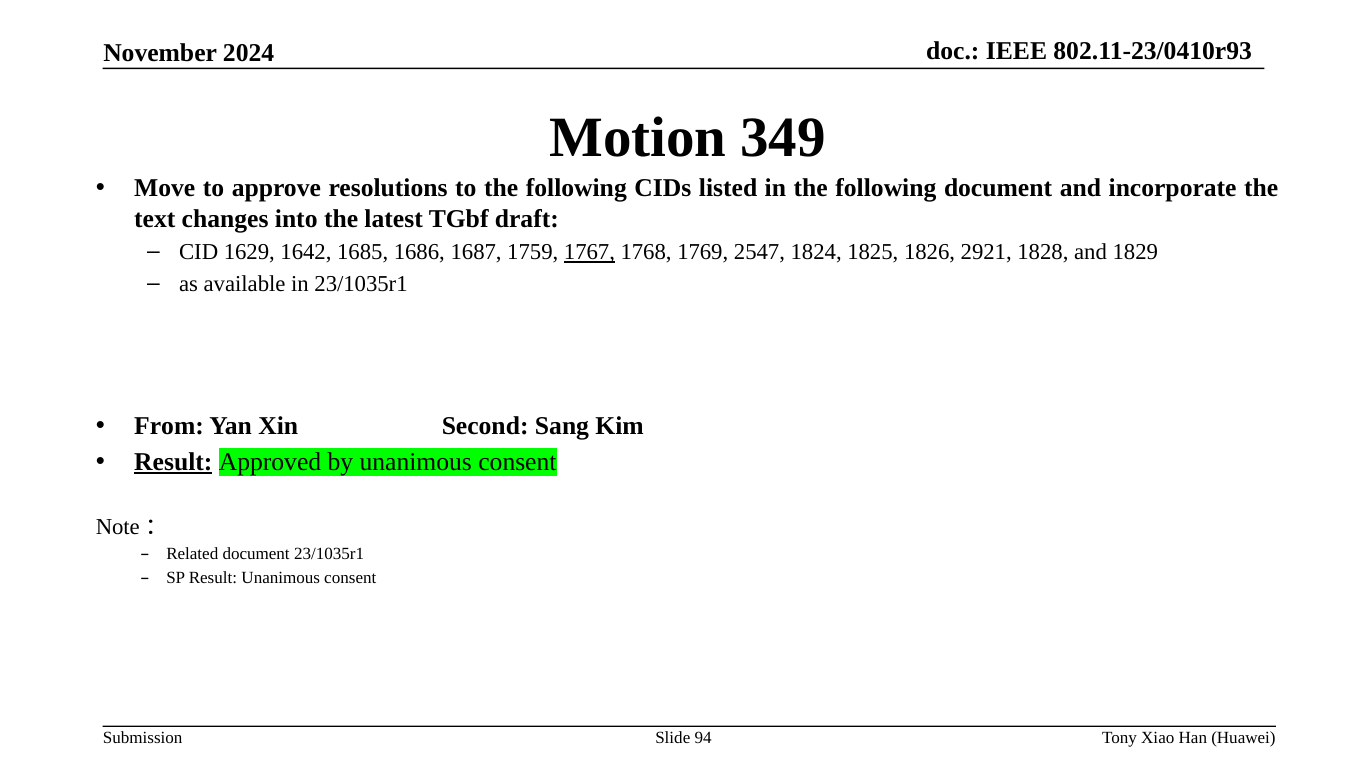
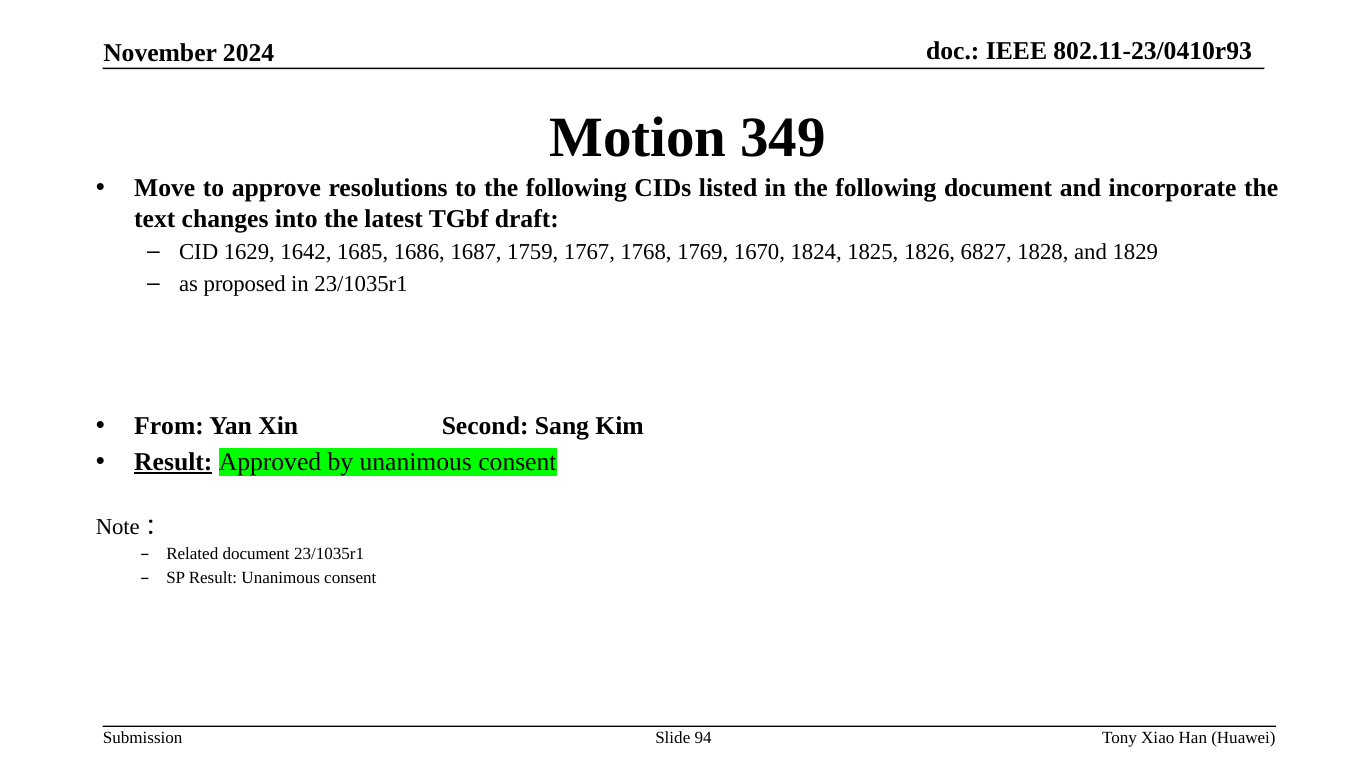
1767 underline: present -> none (589, 252)
2547: 2547 -> 1670 (759, 252)
2921: 2921 -> 6827 (986, 252)
available: available -> proposed (245, 284)
